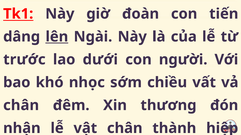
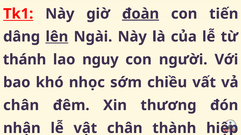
đoàn underline: none -> present (141, 14)
trước: trước -> thánh (25, 60)
dưới: dưới -> nguy (100, 60)
